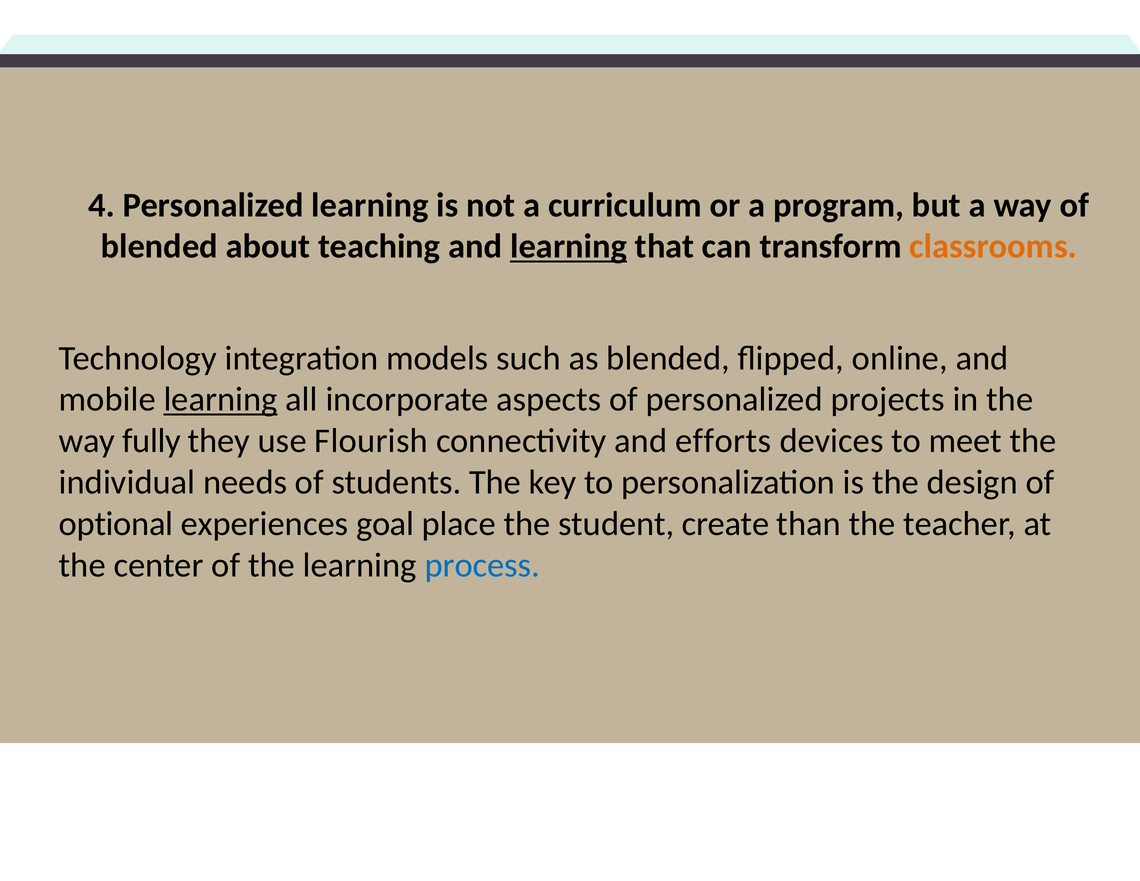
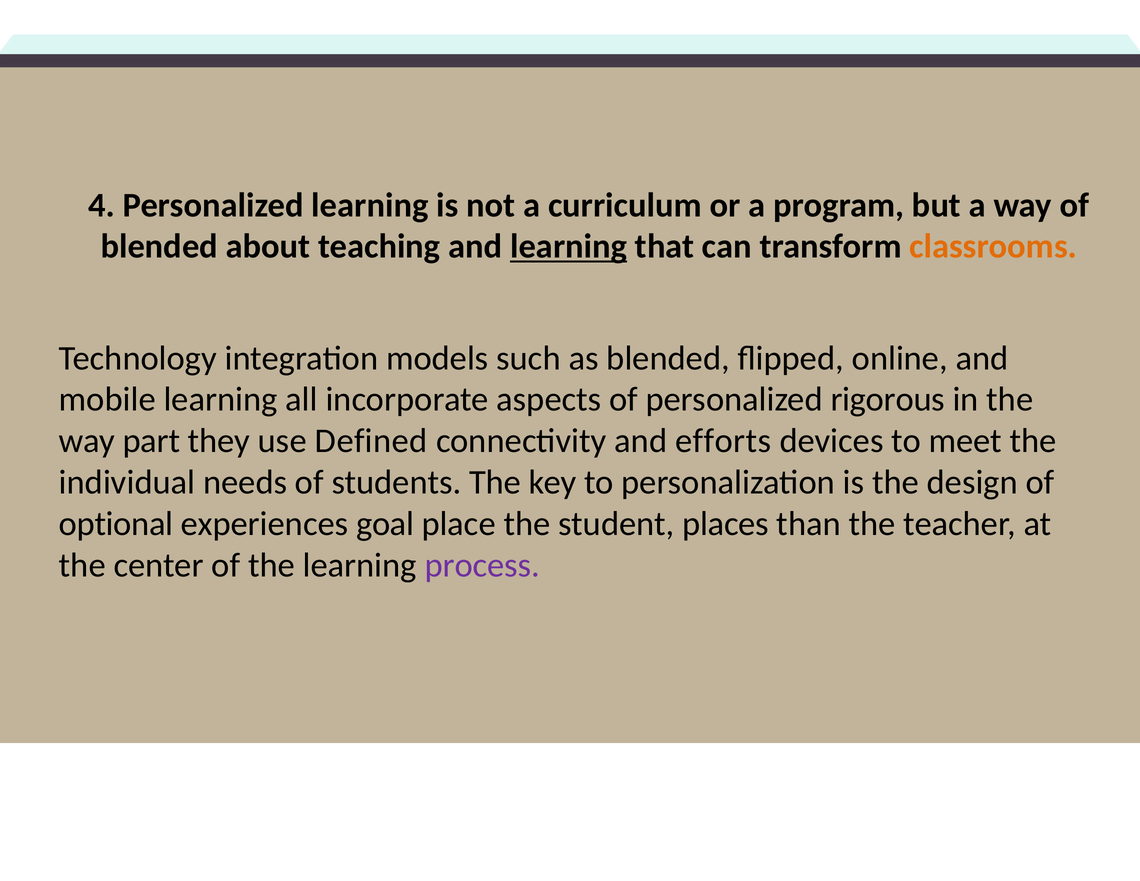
learning underline: present -> none (221, 400)
projects: projects -> rigorous (888, 400)
fully: fully -> part (151, 441)
Flourish: Flourish -> Defined (371, 441)
create: create -> places (725, 524)
process colour: blue -> purple (482, 565)
